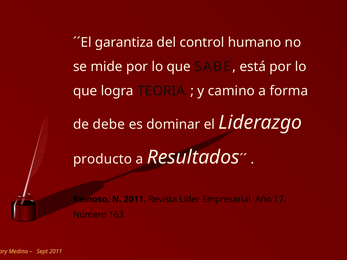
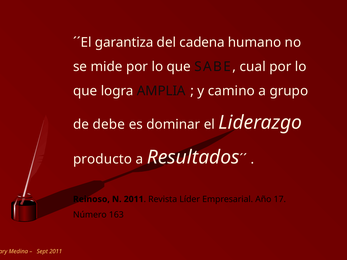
control: control -> cadena (202, 42)
está: está -> cual (253, 67)
TEORIA: TEORIA -> AMPLIA (161, 91)
forma: forma -> grupo (289, 91)
